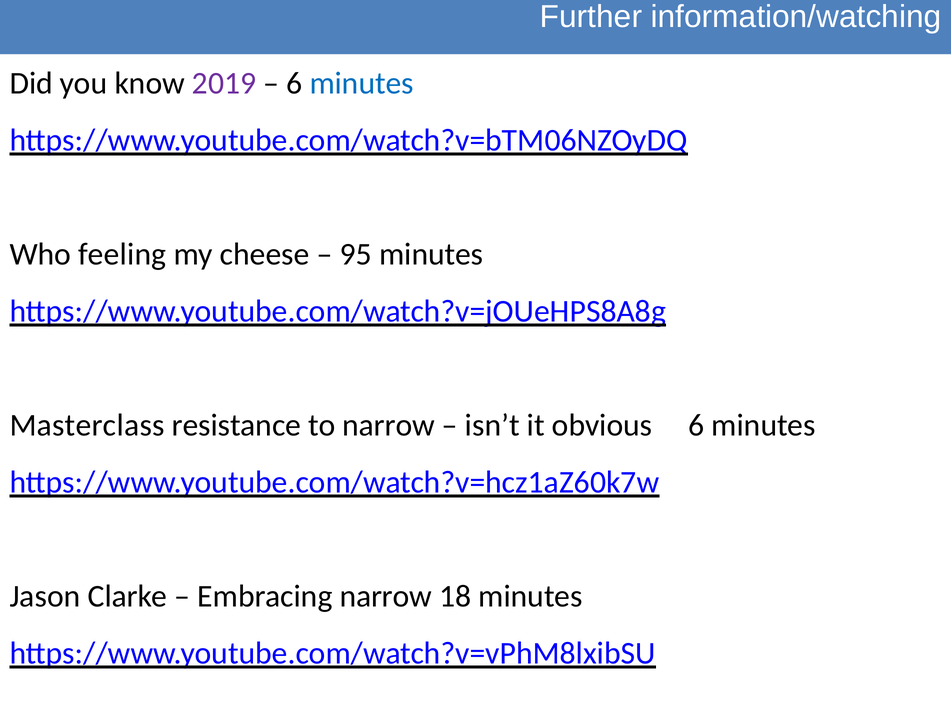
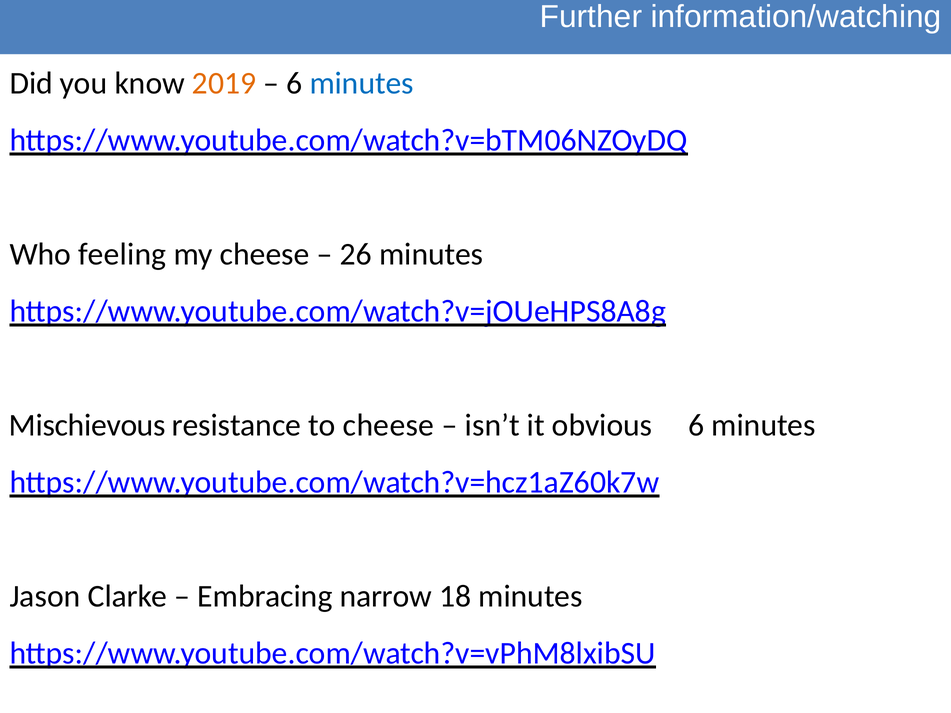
2019 colour: purple -> orange (224, 83)
95: 95 -> 26 (356, 255)
Masterclass: Masterclass -> Mischievous (87, 426)
to narrow: narrow -> cheese (388, 426)
